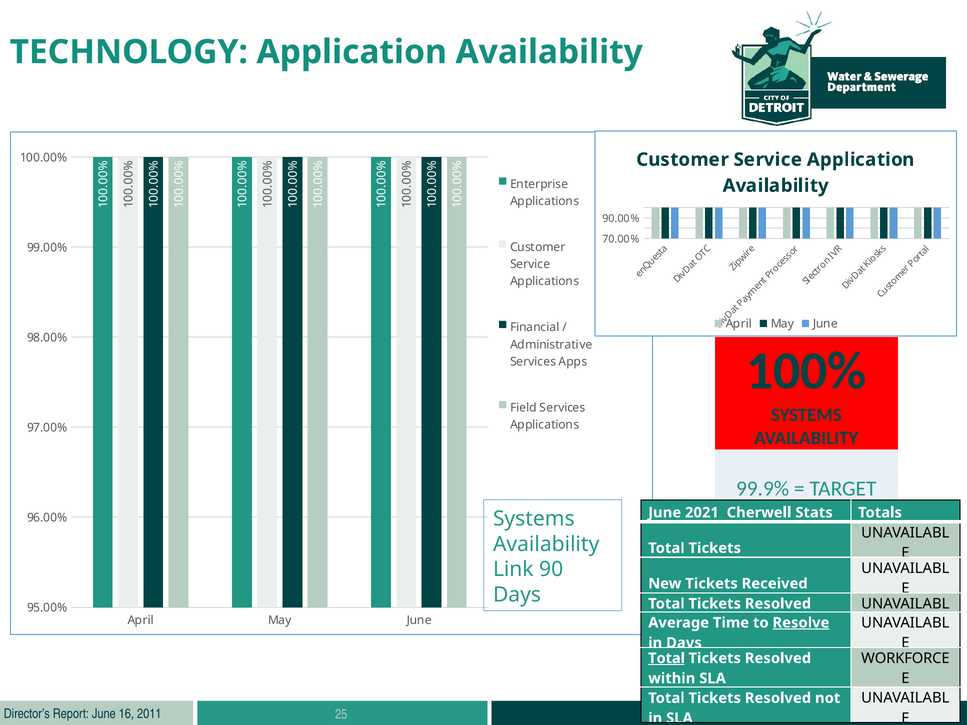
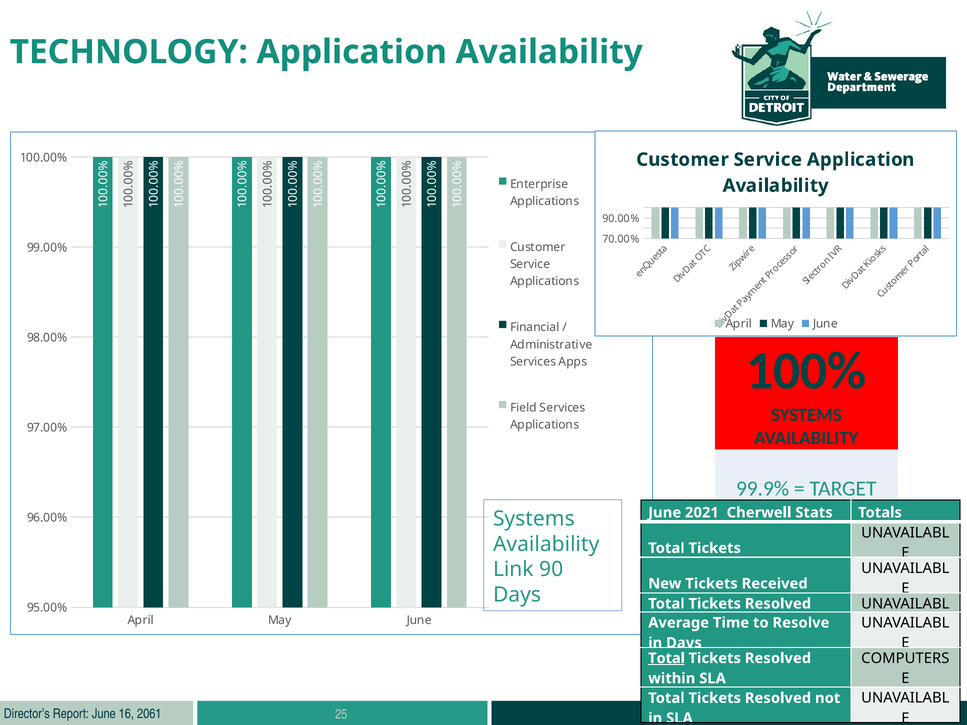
Resolve underline: present -> none (801, 623)
WORKFORCE: WORKFORCE -> COMPUTERS (905, 658)
2011: 2011 -> 2061 (149, 714)
